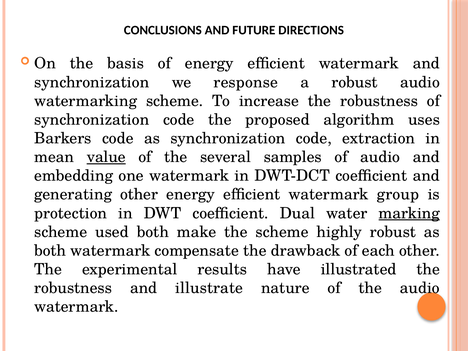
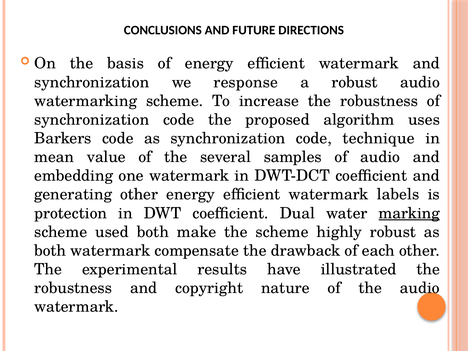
extraction: extraction -> technique (379, 138)
value underline: present -> none (106, 157)
group: group -> labels (398, 195)
illustrate: illustrate -> copyright (209, 288)
